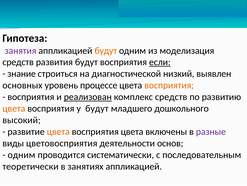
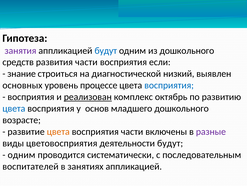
будут colour: orange -> blue (106, 50)
из моделизация: моделизация -> дошкольного (187, 50)
развития будут: будут -> части (86, 62)
если underline: present -> none (160, 62)
восприятия colour: orange -> blue (169, 85)
комплекс средств: средств -> октябрь (171, 97)
цвета colour: orange -> blue (14, 108)
у будут: будут -> основ (97, 108)
высокий: высокий -> возрасте (22, 120)
восприятия цвета: цвета -> части (132, 131)
деятельности основ: основ -> будут (170, 143)
теоретически: теоретически -> воспитателей (31, 166)
